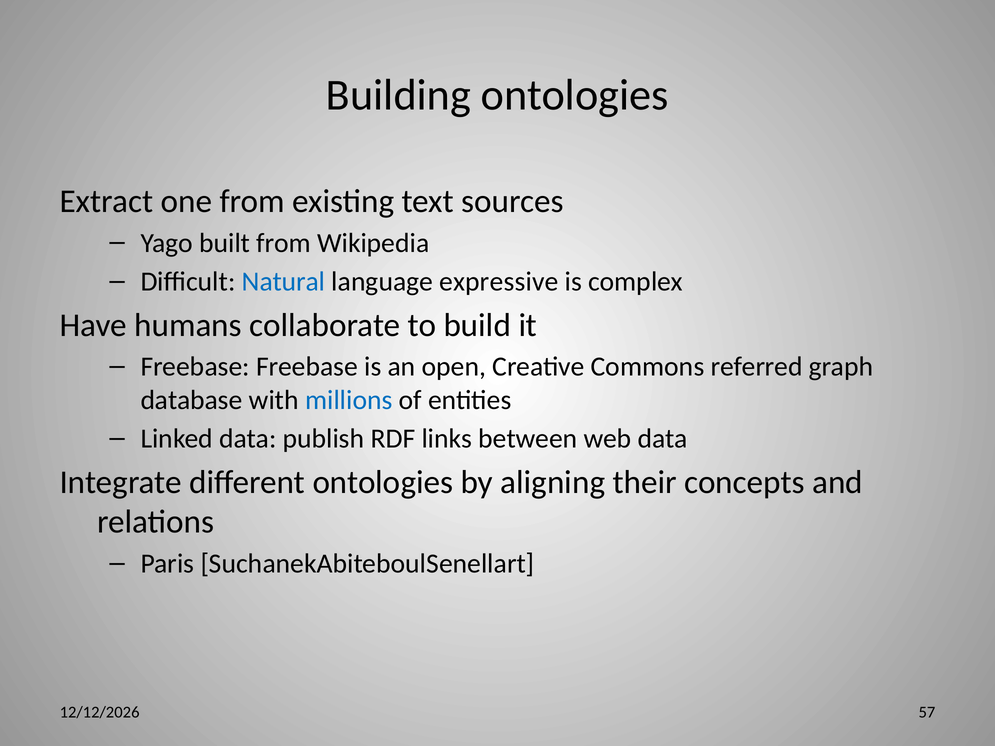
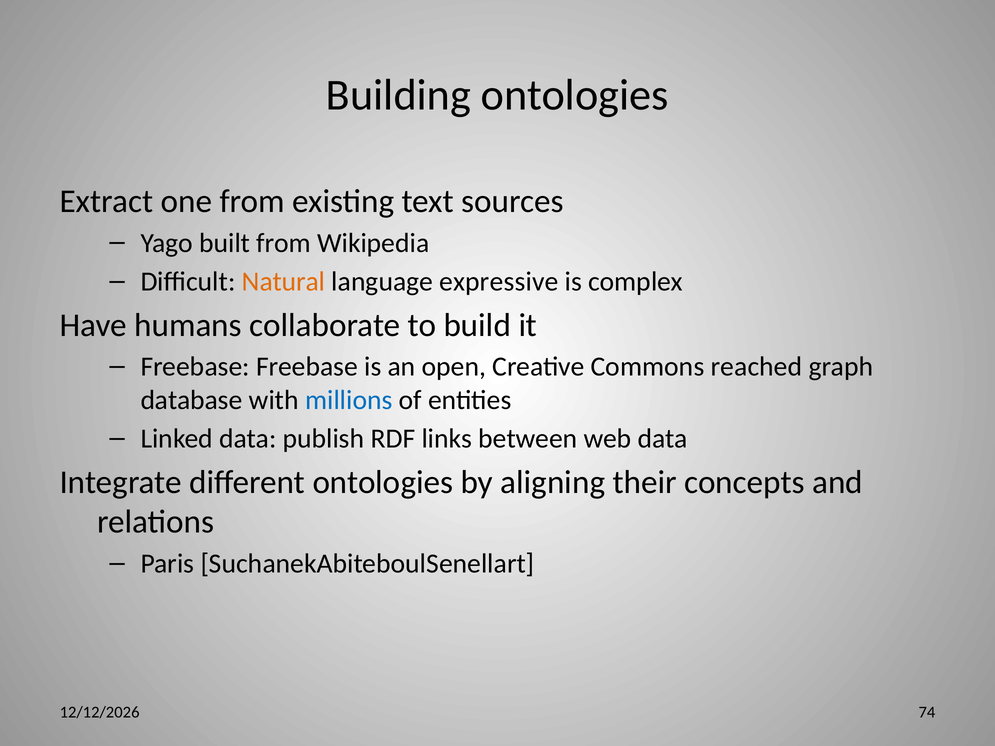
Natural colour: blue -> orange (283, 282)
referred: referred -> reached (756, 367)
57: 57 -> 74 (927, 712)
